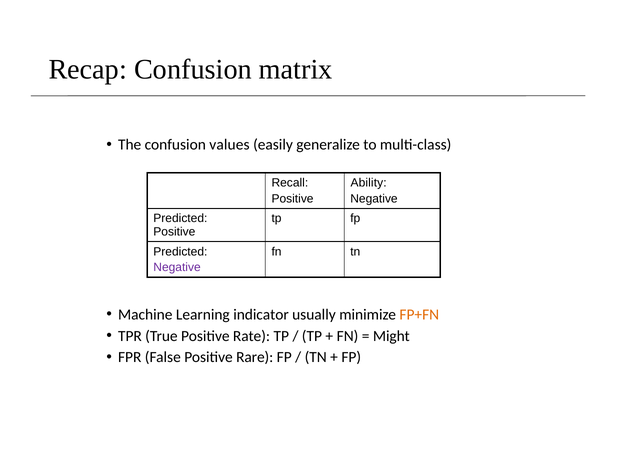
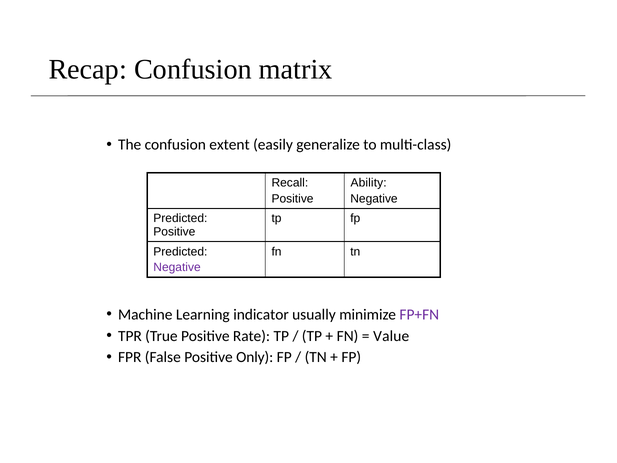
values: values -> extent (230, 145)
FP+FN colour: orange -> purple (419, 315)
Might: Might -> Value (391, 336)
Rare: Rare -> Only (255, 357)
